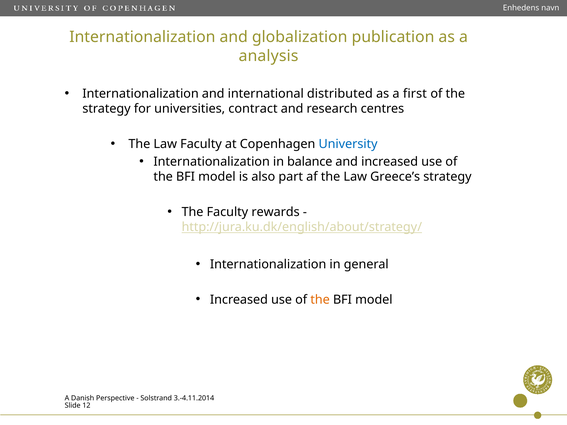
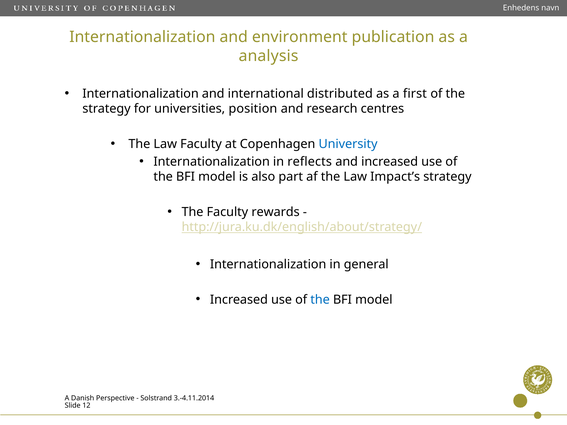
globalization: globalization -> environment (300, 37)
contract: contract -> position (253, 109)
balance: balance -> reflects (310, 162)
Greece’s: Greece’s -> Impact’s (395, 177)
the colour: orange -> blue (320, 300)
